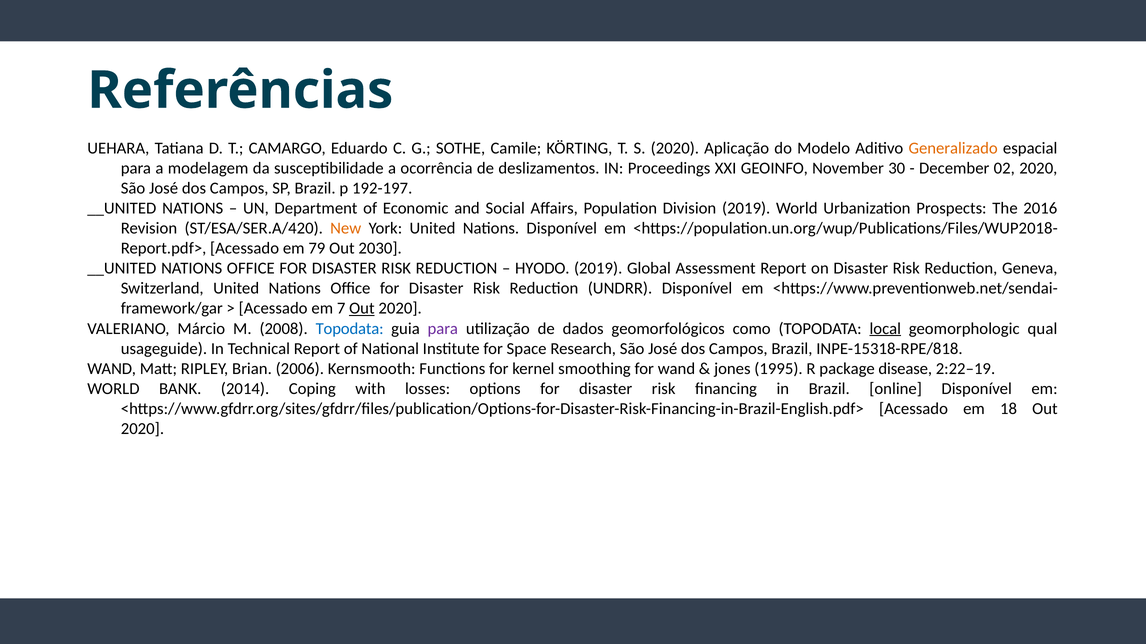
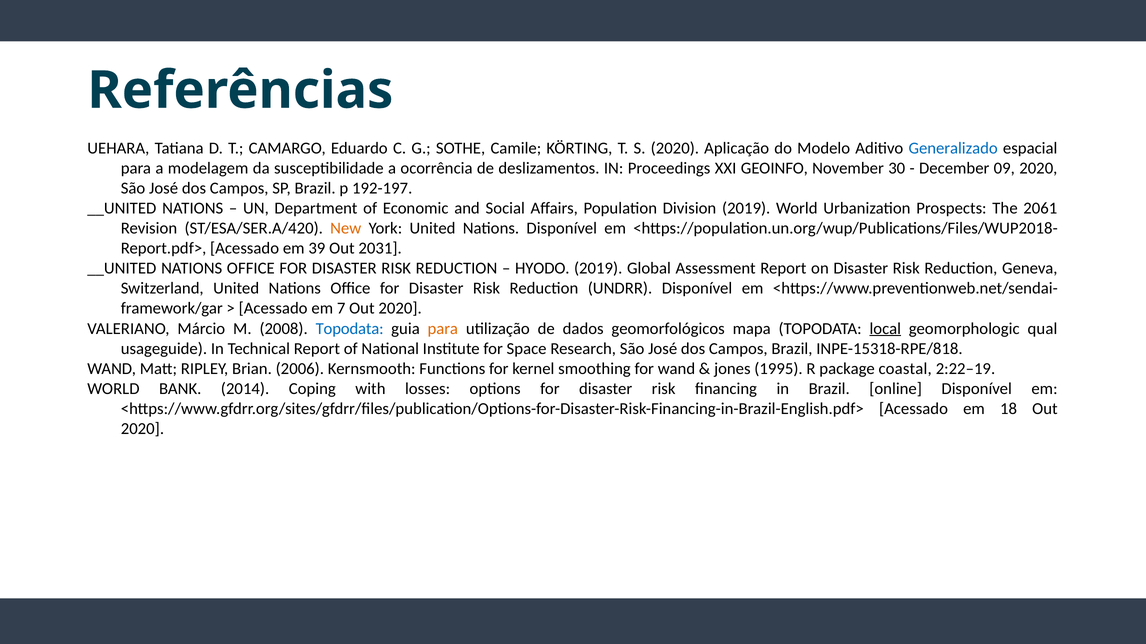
Generalizado colour: orange -> blue (953, 148)
02: 02 -> 09 (1004, 168)
2016: 2016 -> 2061 (1040, 208)
79: 79 -> 39 (317, 249)
2030: 2030 -> 2031 (380, 249)
Out underline: present -> none (362, 309)
para colour: purple -> orange (443, 329)
como: como -> mapa (752, 329)
disease: disease -> coastal (905, 369)
